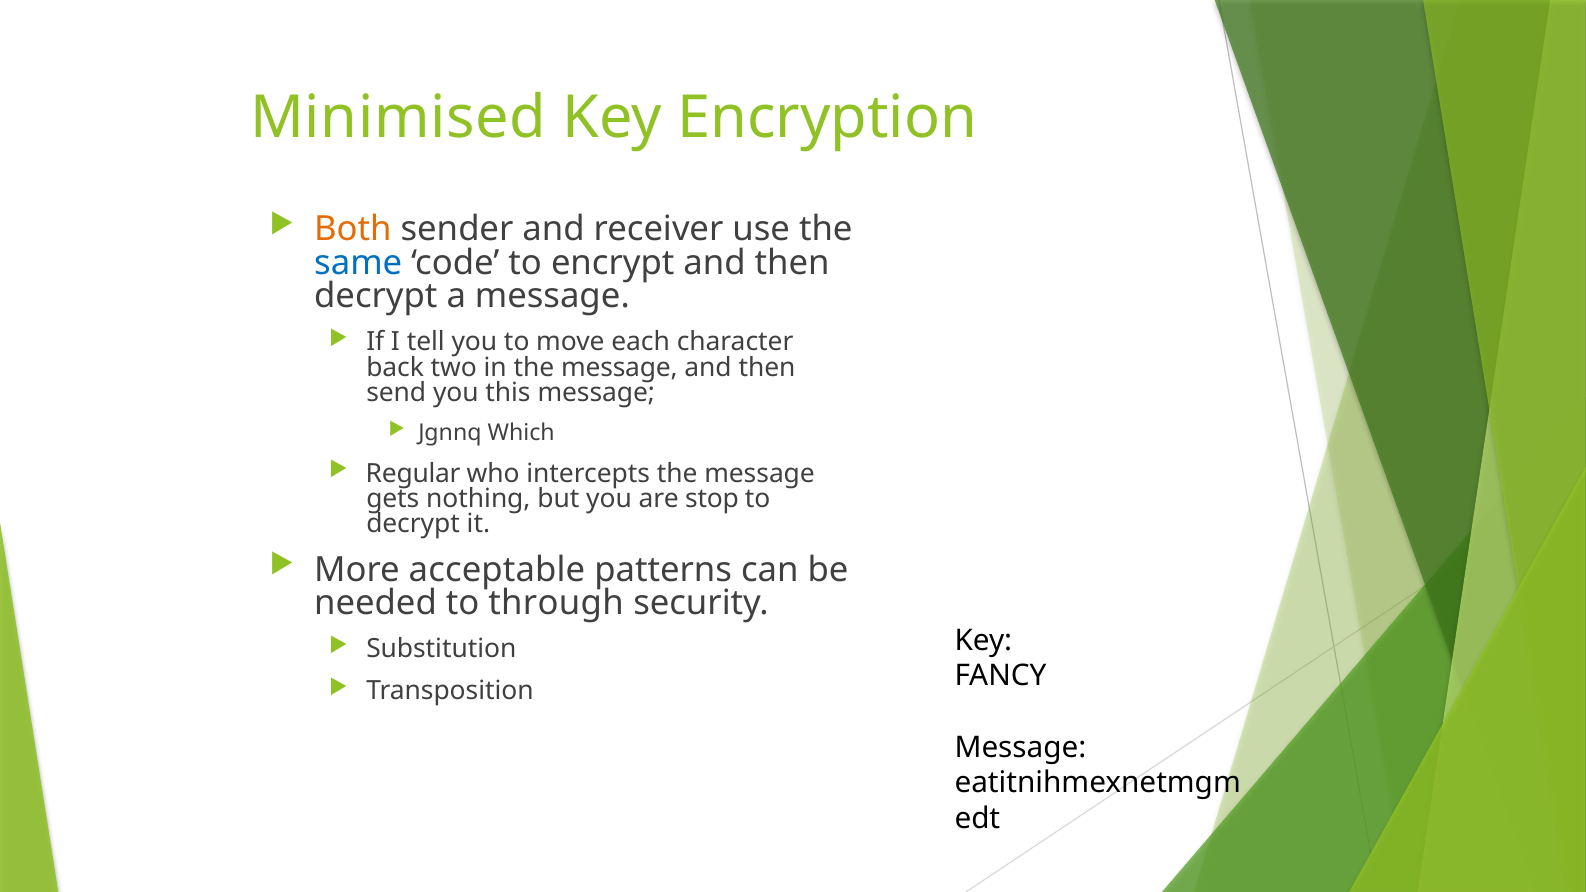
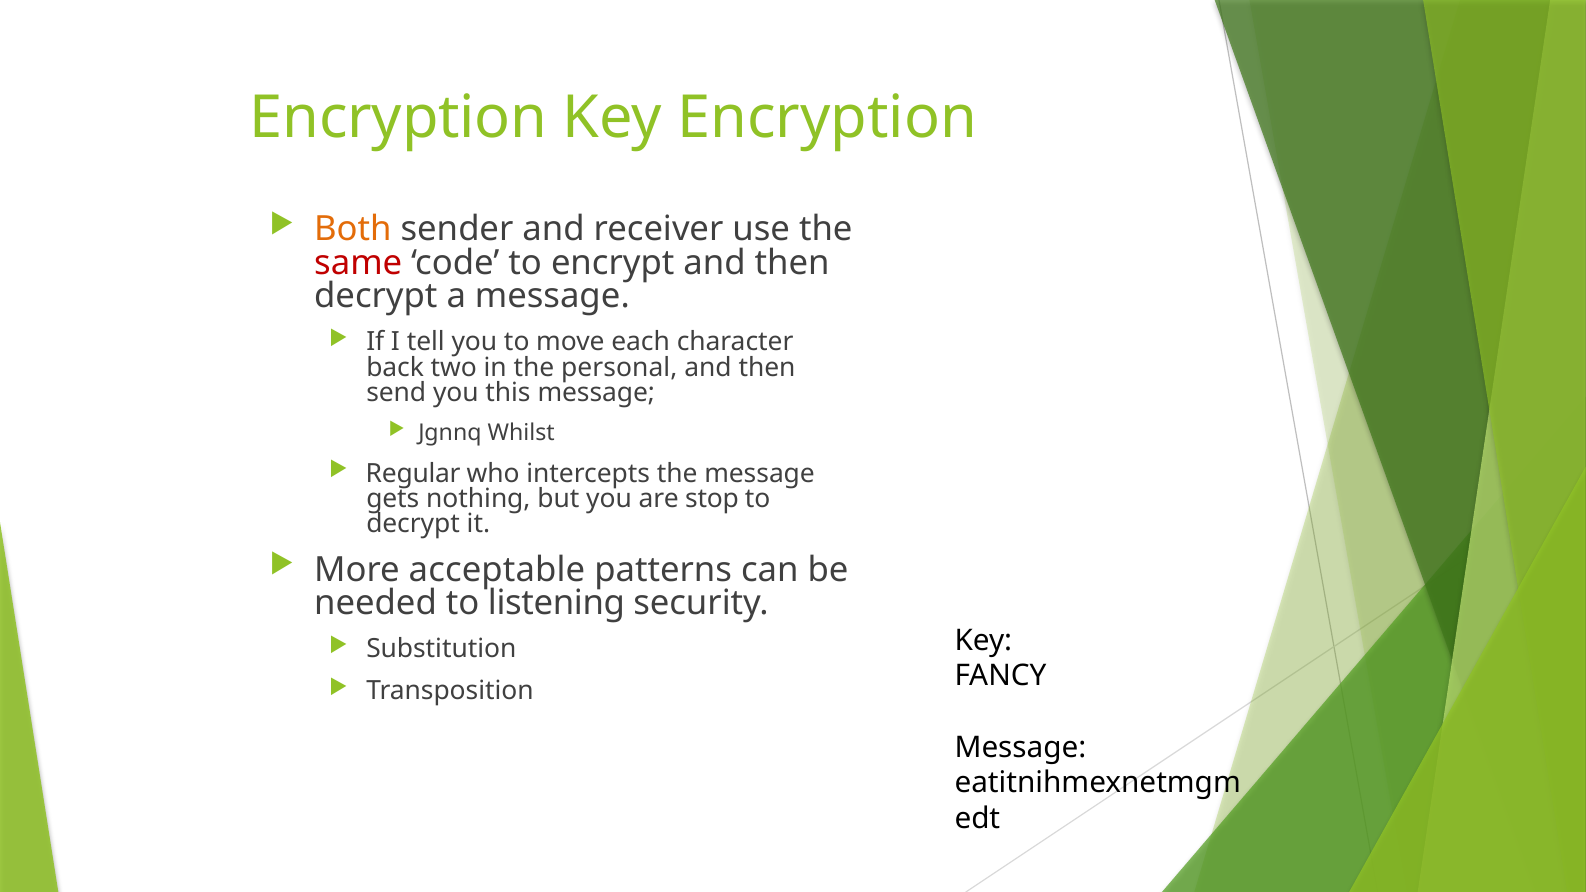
Minimised: Minimised -> Encryption (399, 118)
same colour: blue -> red (358, 263)
in the message: message -> personal (619, 367)
Which: Which -> Whilst (521, 433)
through: through -> listening (556, 603)
